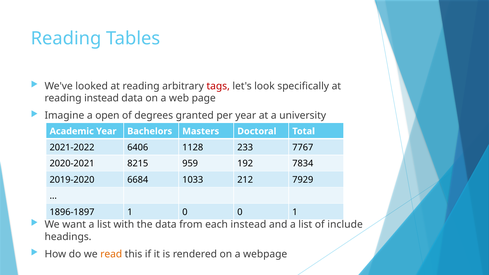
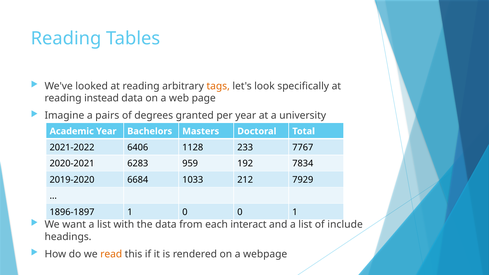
tags colour: red -> orange (218, 86)
open: open -> pairs (107, 116)
8215: 8215 -> 6283 (138, 164)
each instead: instead -> interact (248, 224)
